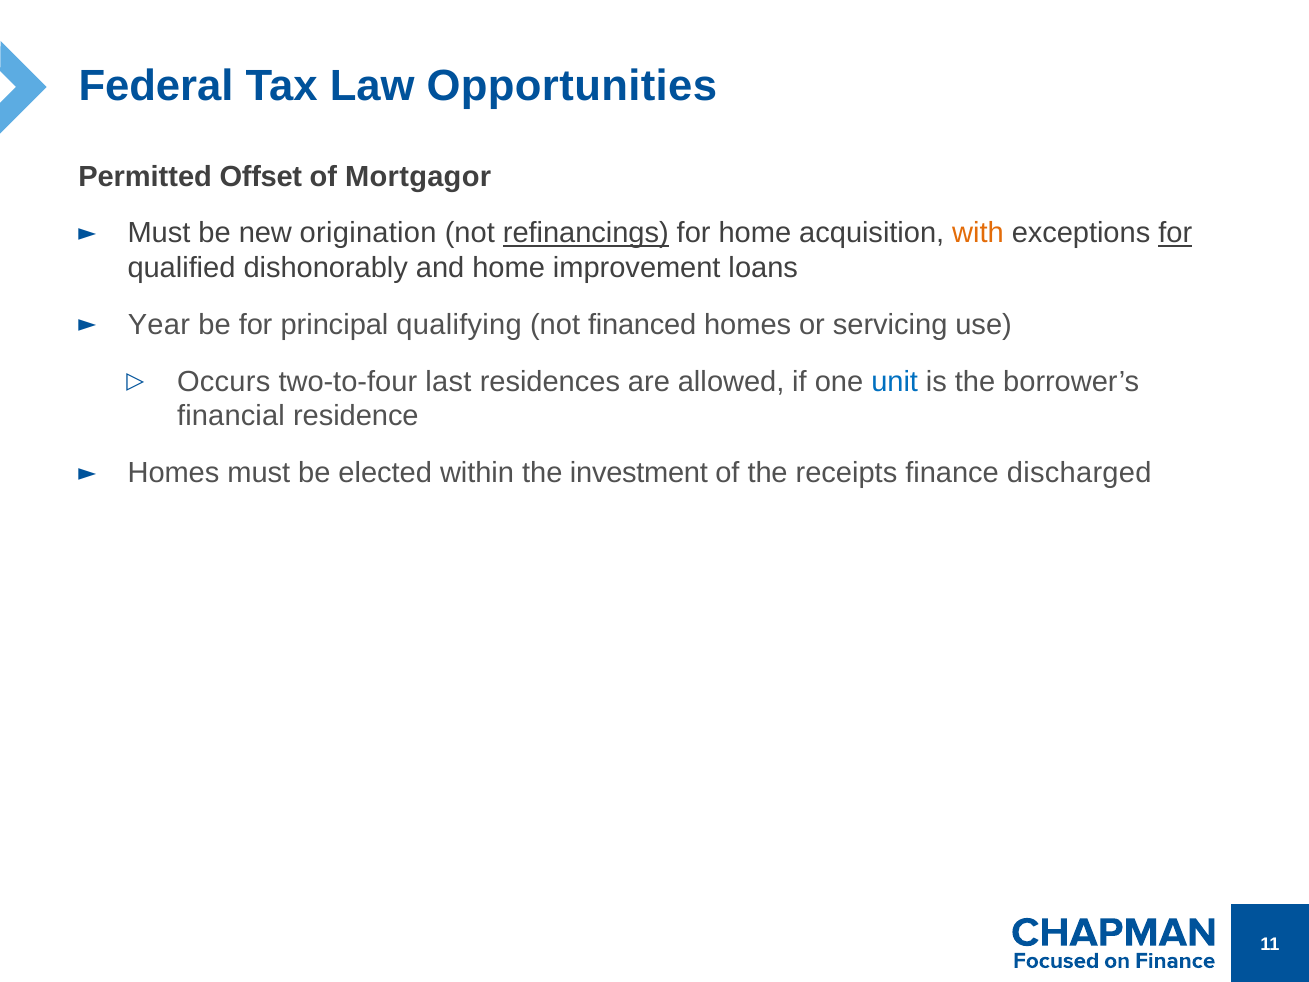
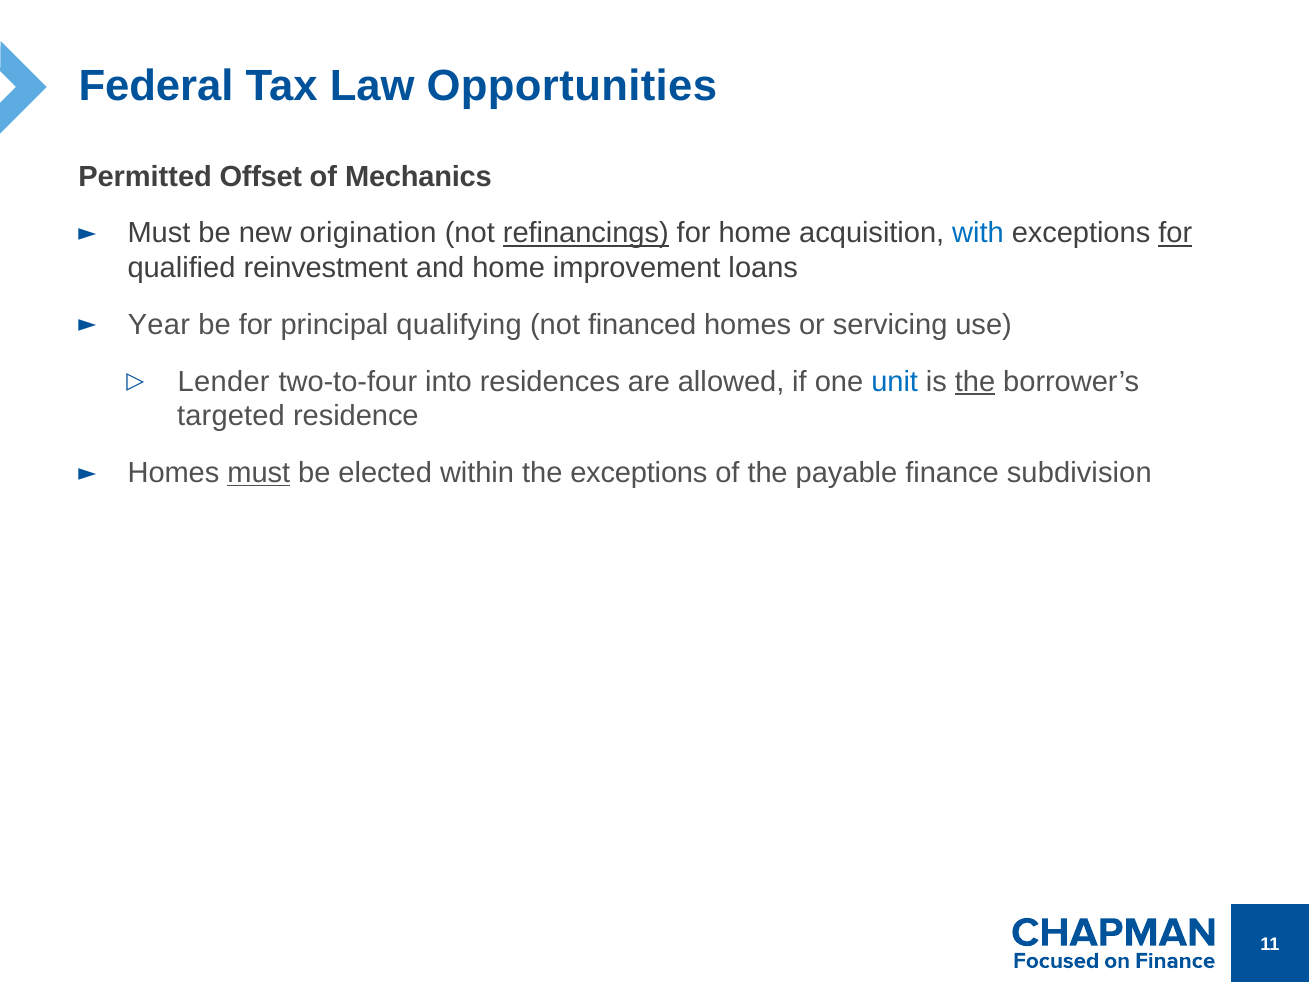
Mortgagor: Mortgagor -> Mechanics (418, 176)
with colour: orange -> blue (978, 233)
dishonorably: dishonorably -> reinvestment (326, 268)
Occurs: Occurs -> Lender (224, 381)
last: last -> into (449, 381)
the underline: none -> present (975, 381)
financial: financial -> targeted (231, 416)
must underline: none -> present (259, 473)
the investment: investment -> exceptions (639, 473)
receipts: receipts -> payable (846, 473)
discharged: discharged -> subdivision (1079, 473)
